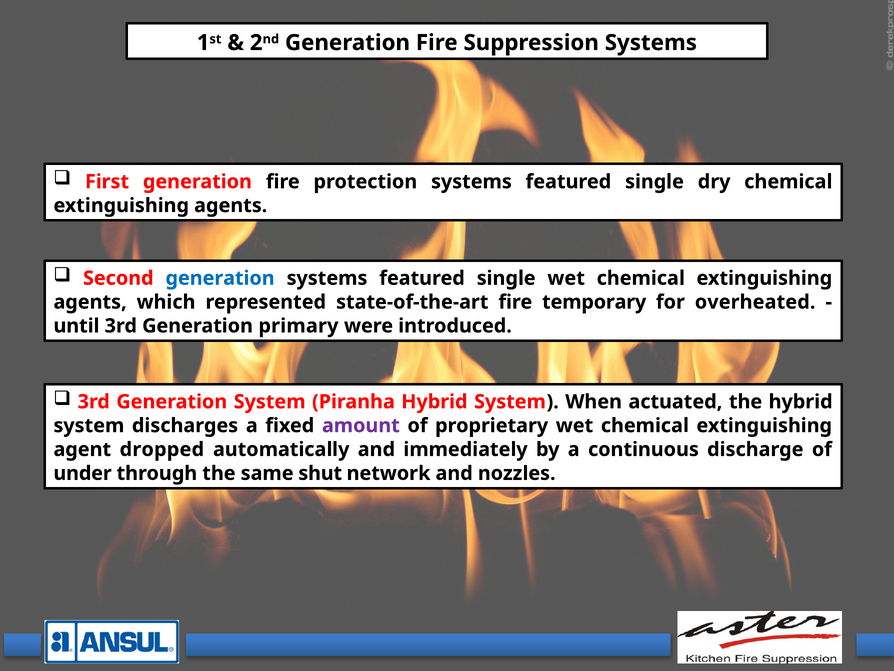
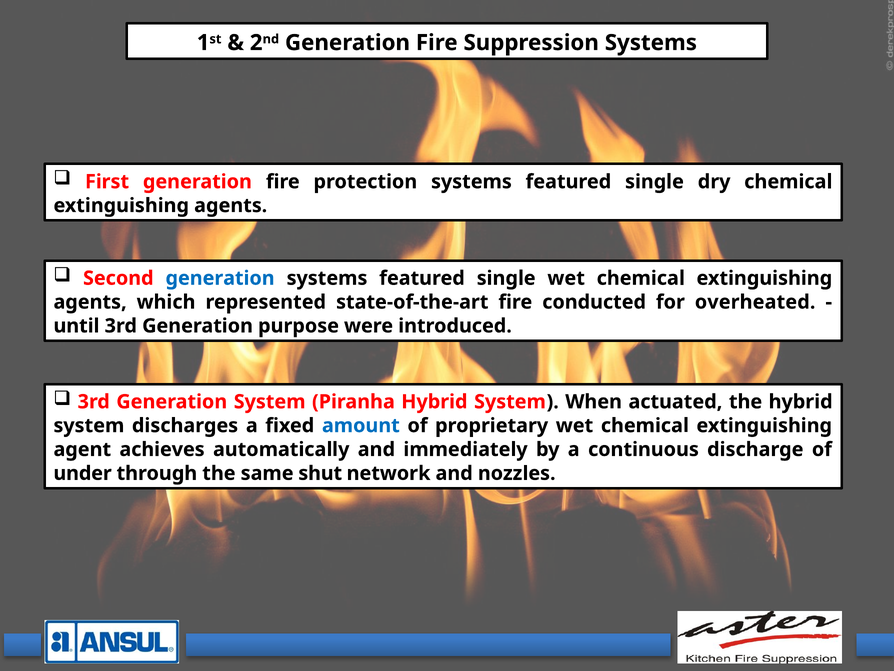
temporary: temporary -> conducted (594, 302)
primary: primary -> purpose (299, 326)
amount colour: purple -> blue (361, 425)
dropped: dropped -> achieves (162, 449)
